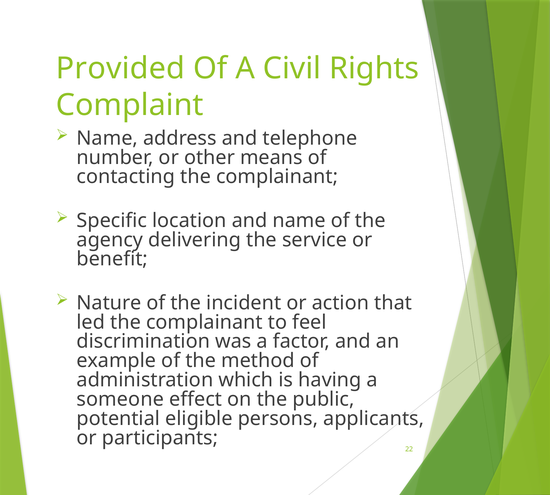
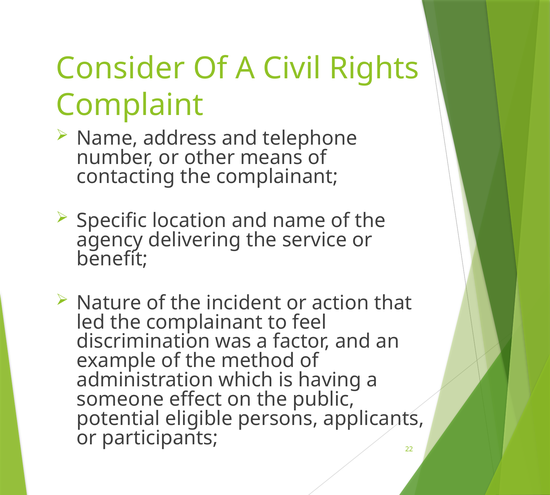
Provided: Provided -> Consider (121, 68)
